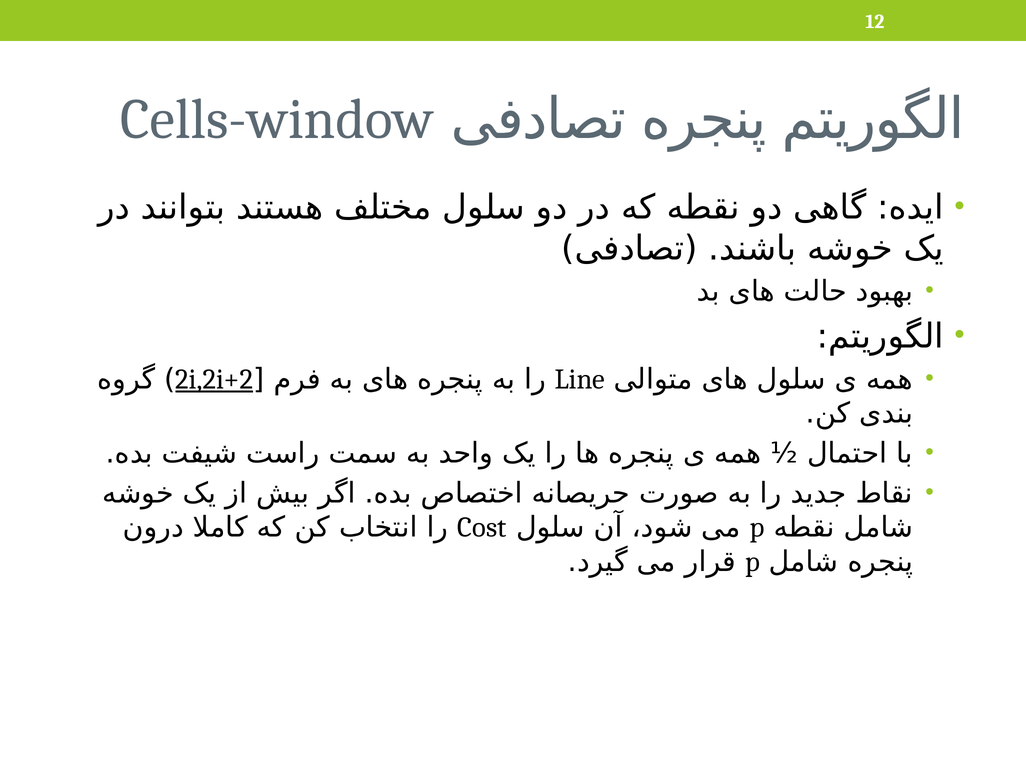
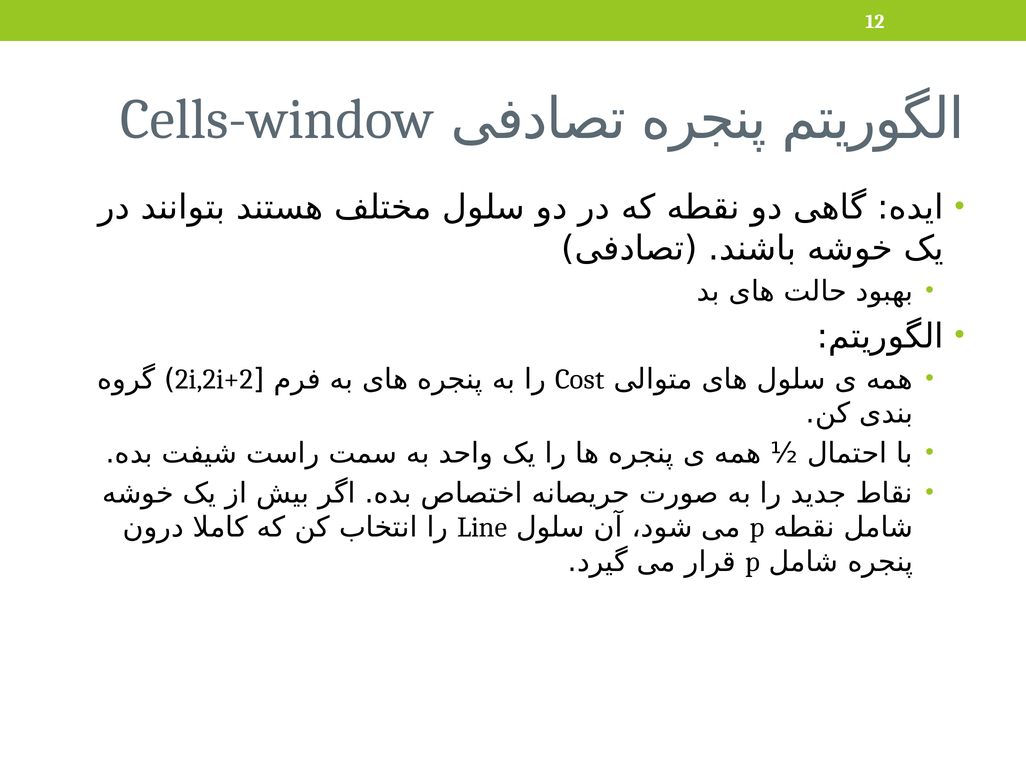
2i,2i+2 underline: present -> none (214, 379)
Line: Line -> Cost (580, 379)
Cost: Cost -> Line (482, 528)
